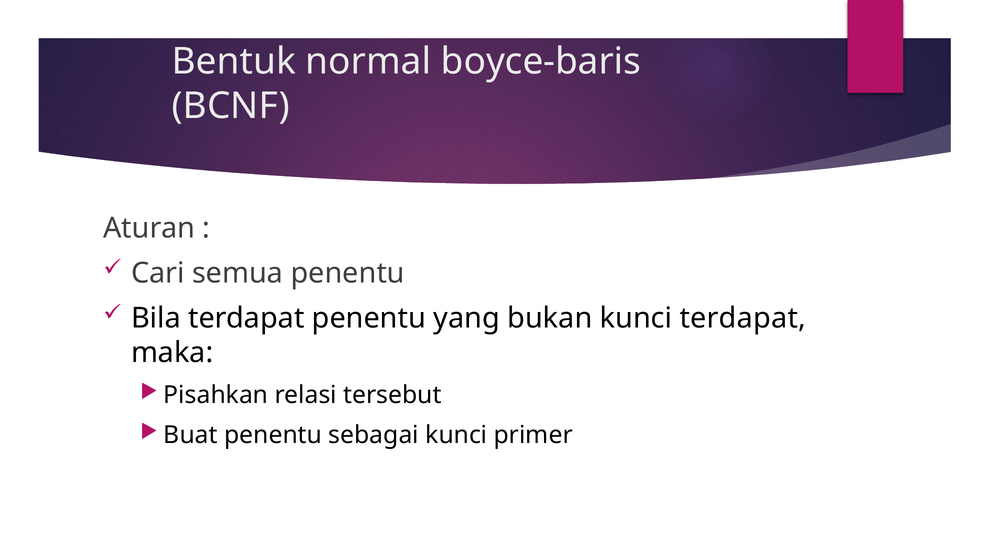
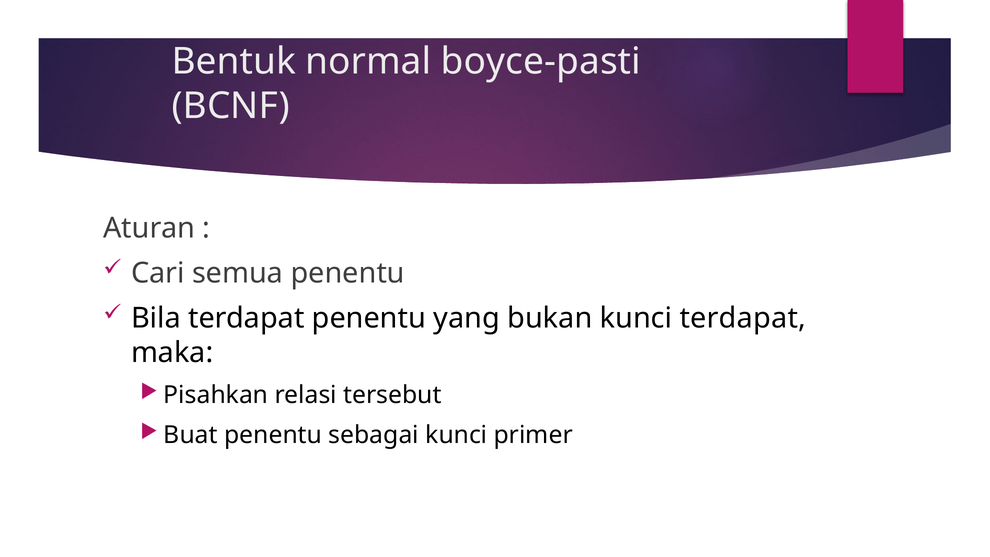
boyce-baris: boyce-baris -> boyce-pasti (541, 62)
